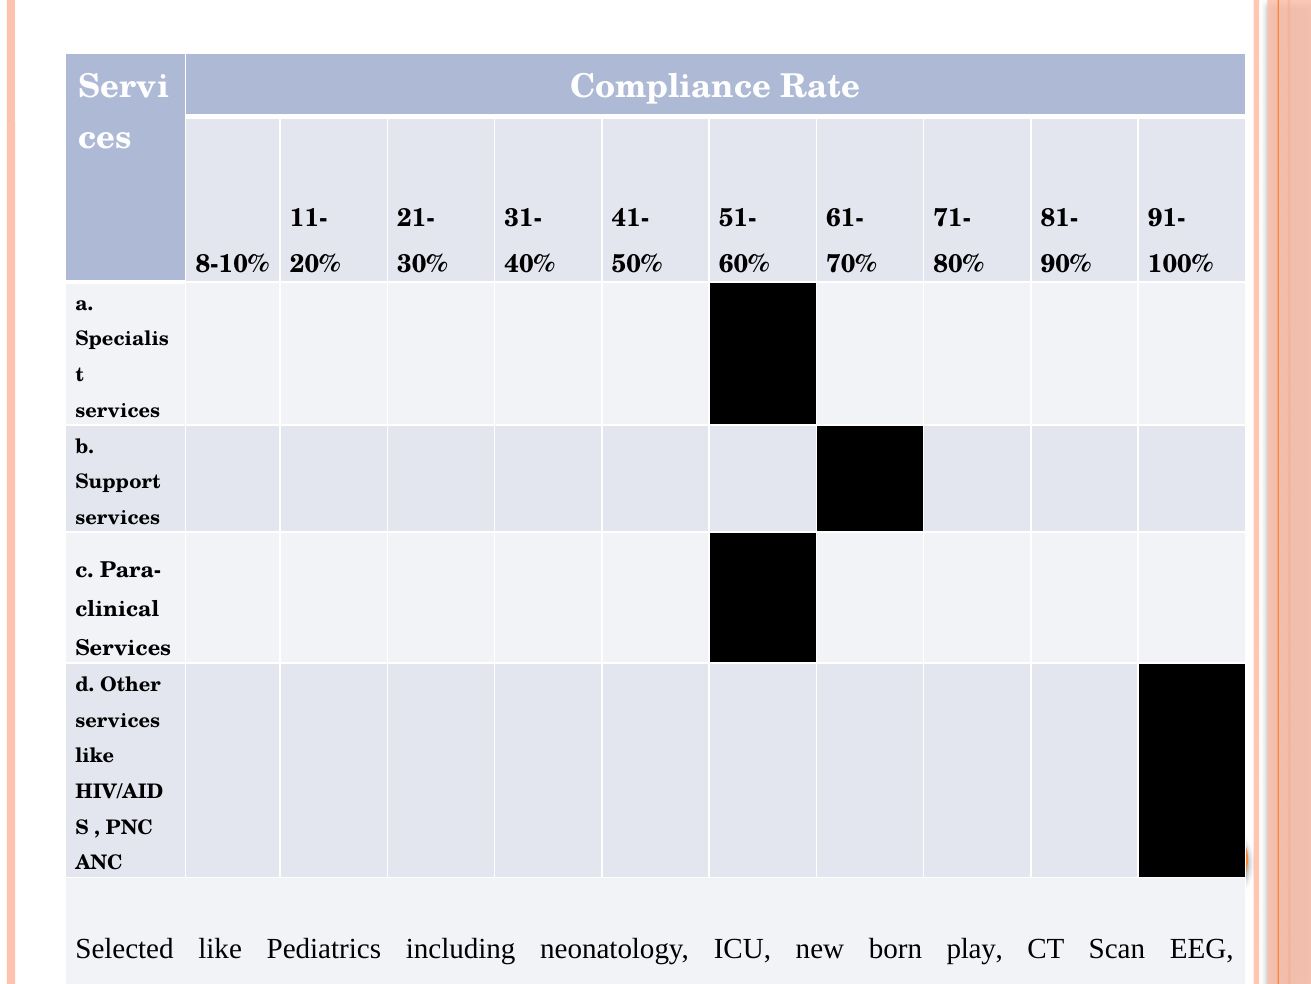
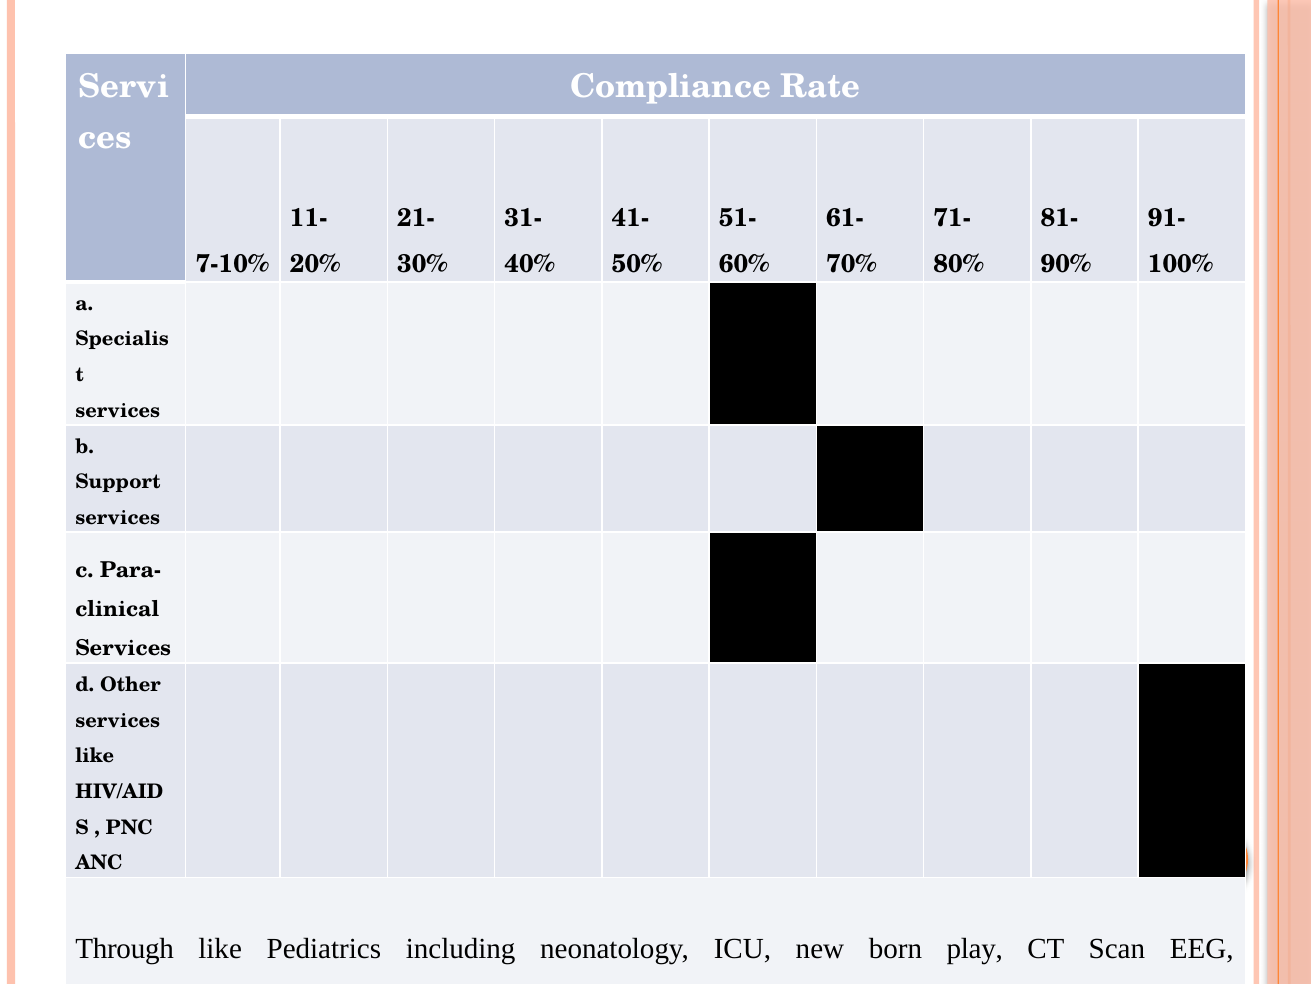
8-10%: 8-10% -> 7-10% (232, 264)
Selected: Selected -> Through (125, 948)
